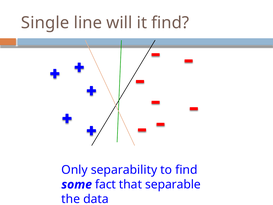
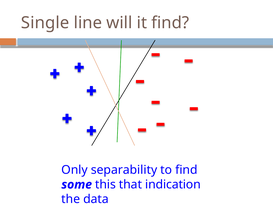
fact: fact -> this (105, 184)
separable: separable -> indication (173, 184)
